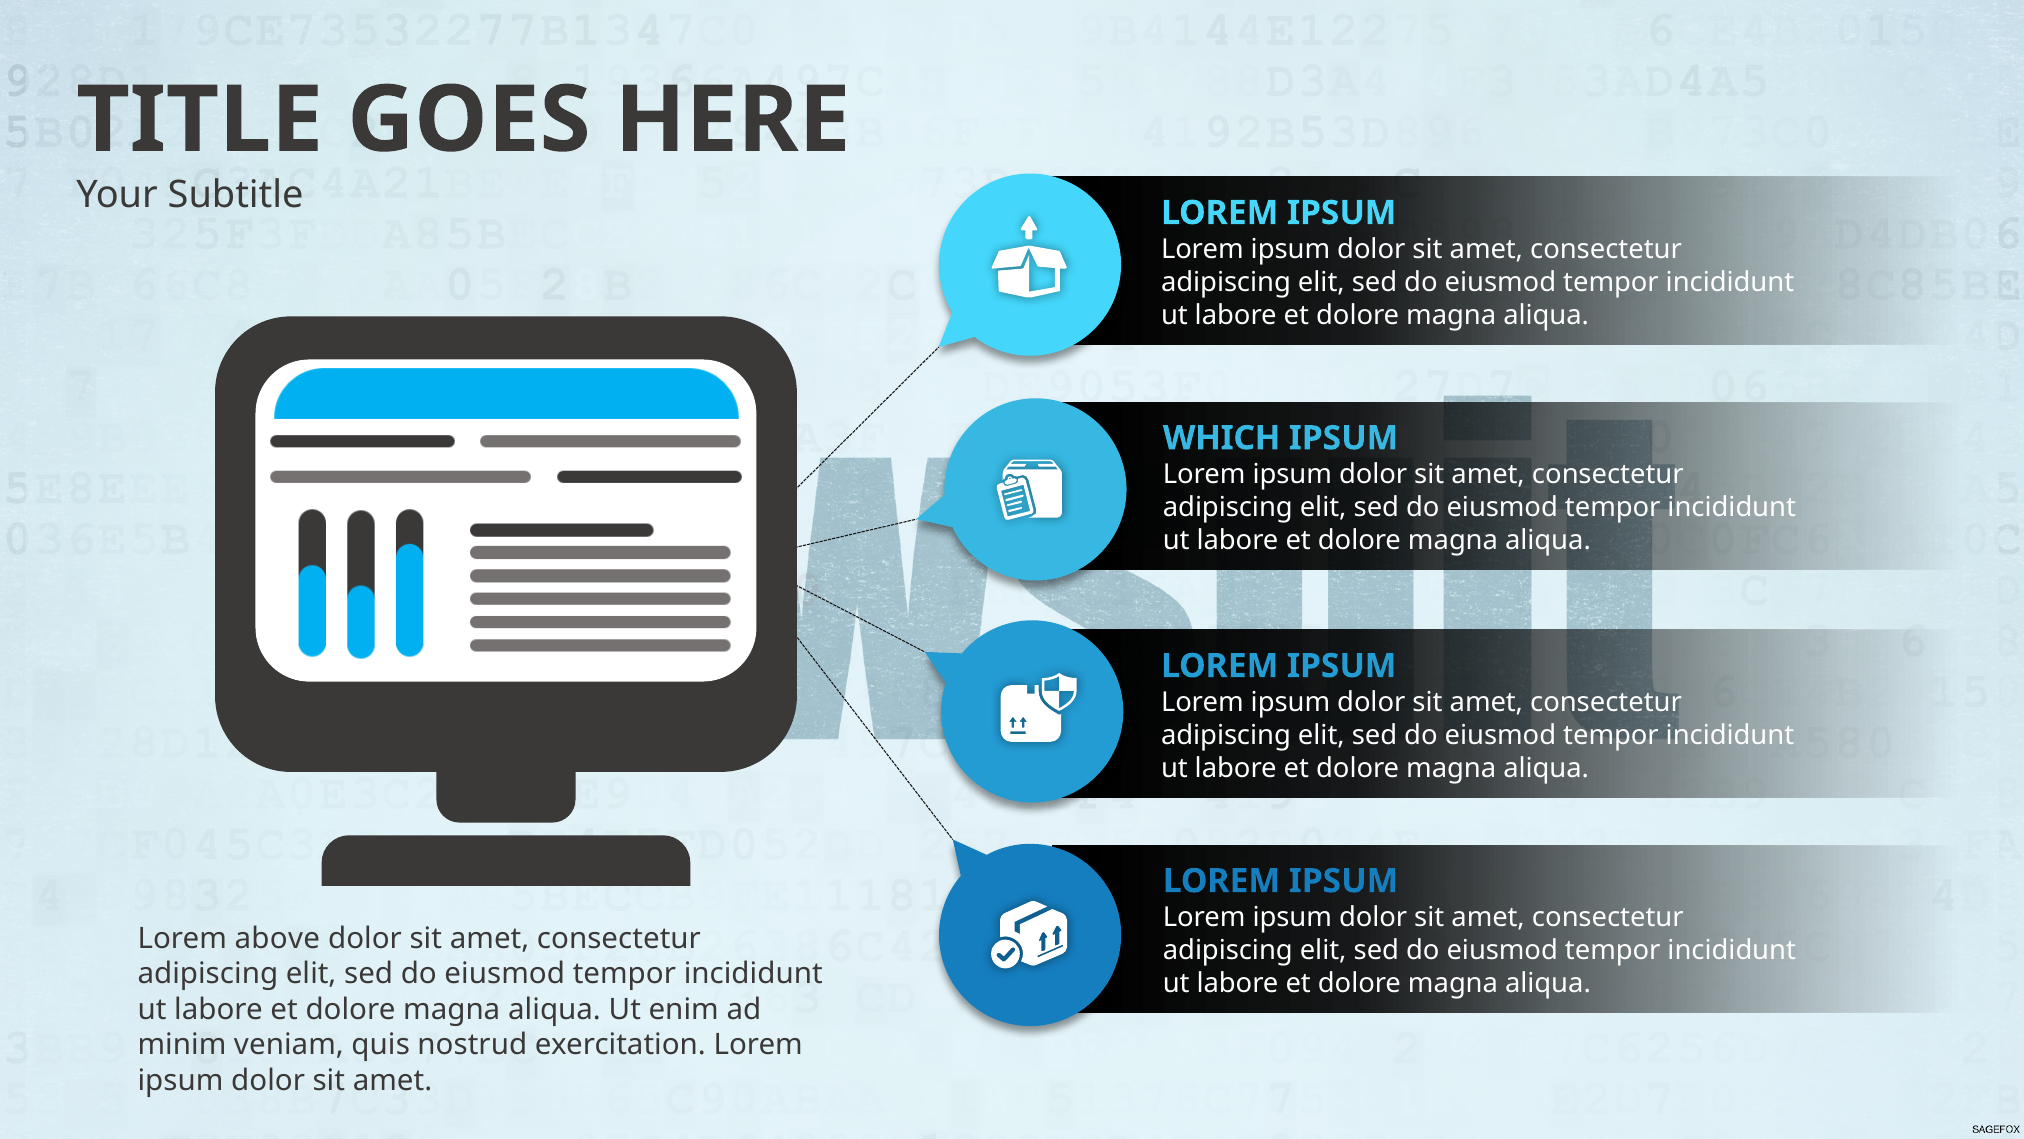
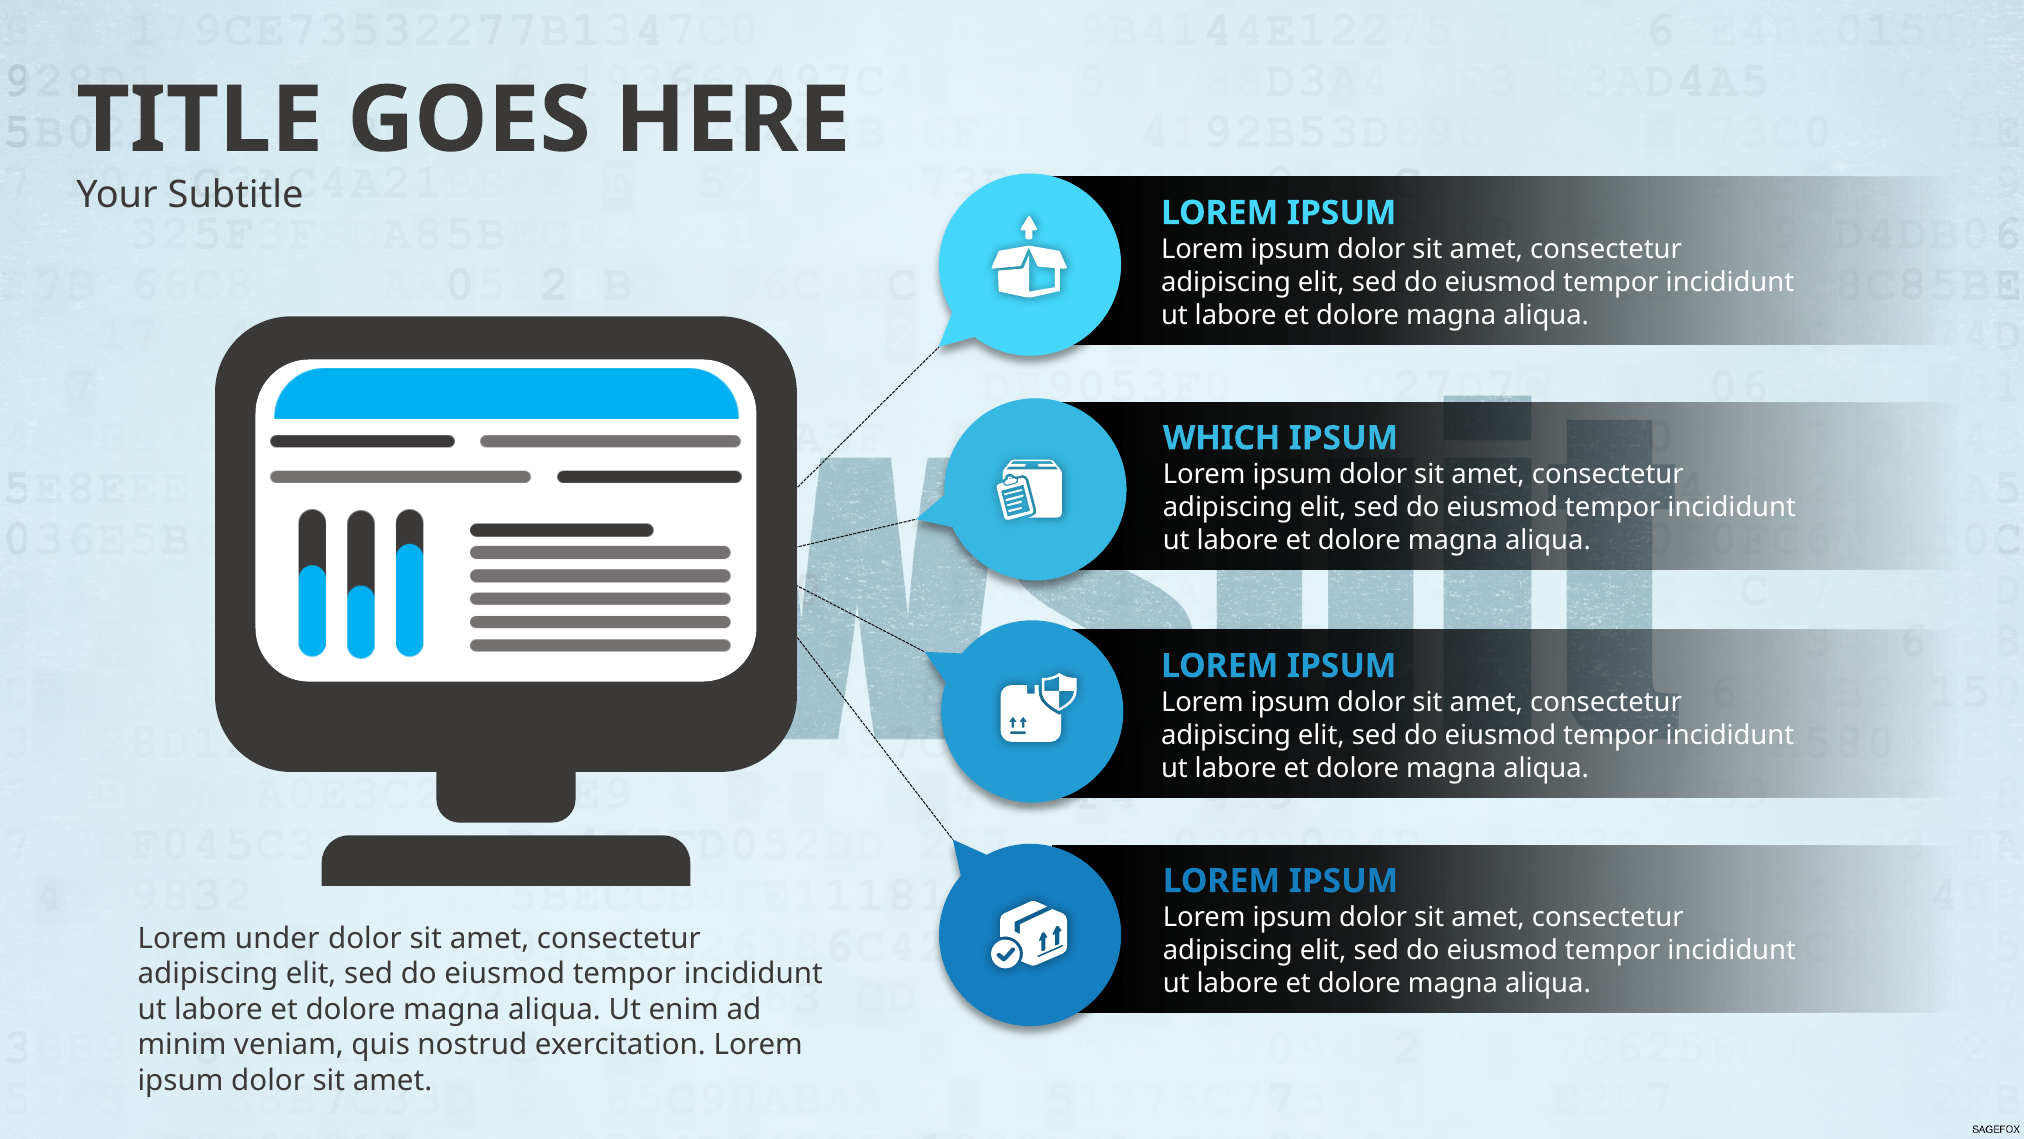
above: above -> under (277, 938)
